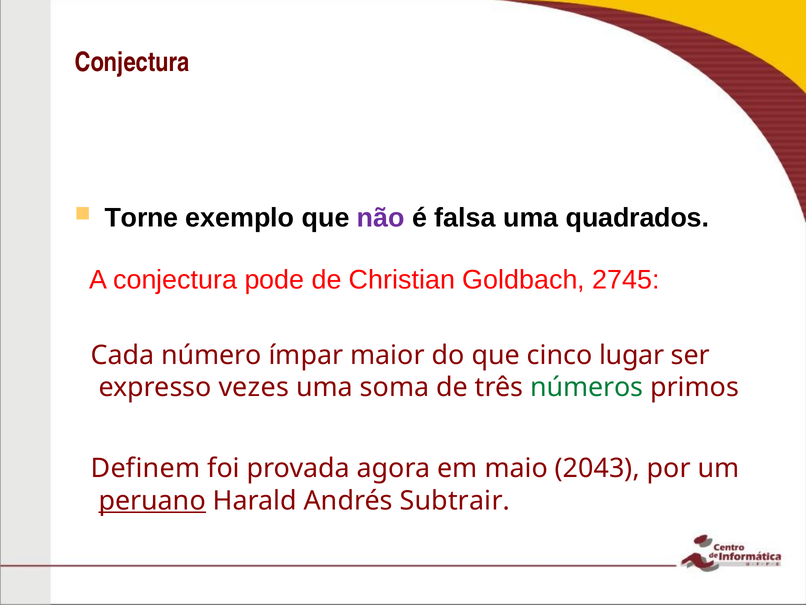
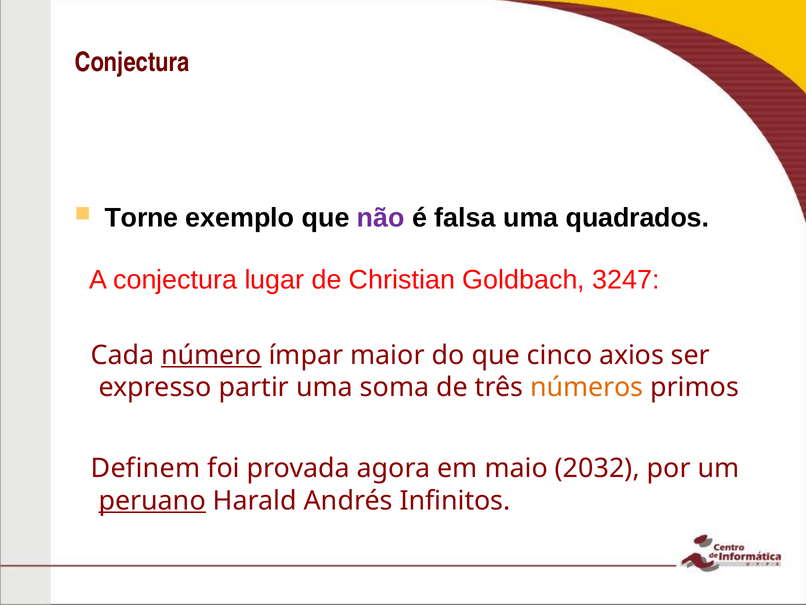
pode: pode -> lugar (274, 280)
2745: 2745 -> 3247 (626, 280)
número underline: none -> present (211, 355)
lugar: lugar -> axios (632, 355)
vezes: vezes -> partir (254, 387)
números colour: green -> orange (587, 387)
2043: 2043 -> 2032 (597, 468)
Subtrair: Subtrair -> Infinitos (455, 500)
